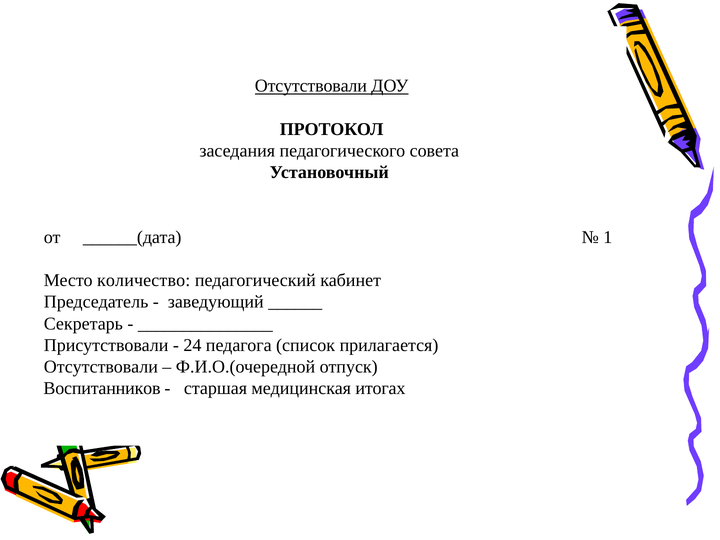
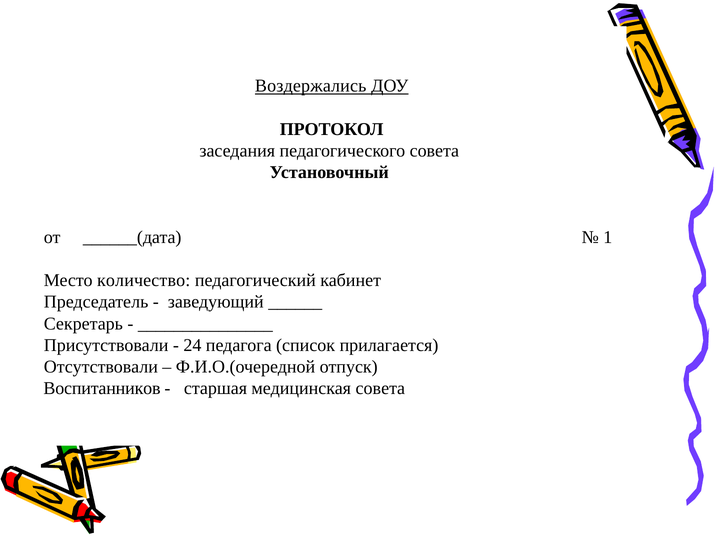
Отсутствовали: Отсутствовали -> Воздержались (311, 86)
медицинская итогах: итогах -> совета (380, 388)
